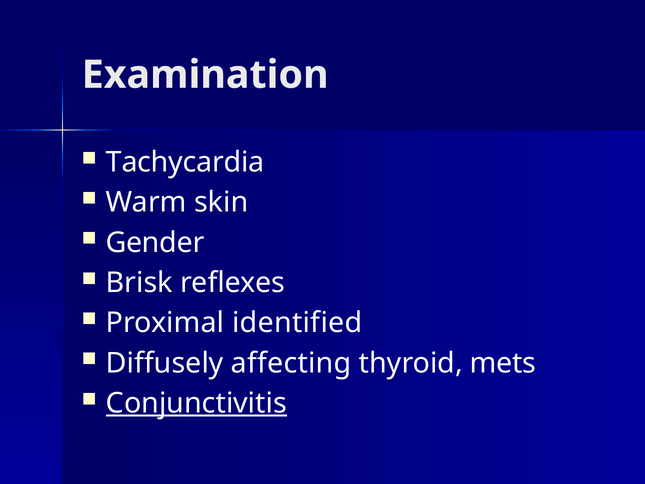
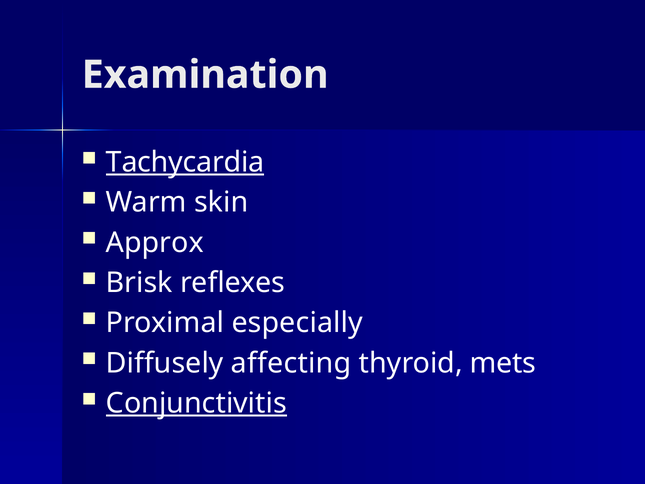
Tachycardia underline: none -> present (185, 162)
Gender: Gender -> Approx (155, 242)
identified: identified -> especially (297, 323)
